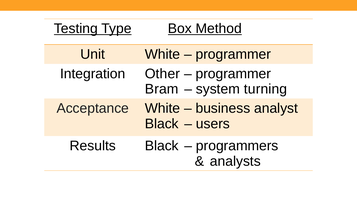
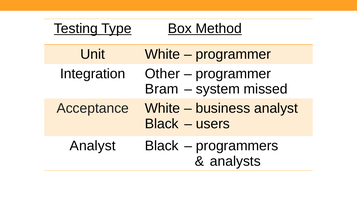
turning: turning -> missed (266, 89)
Results: Results -> Analyst (93, 146)
